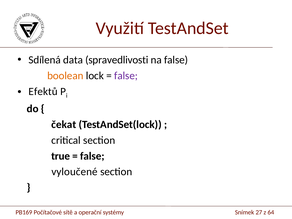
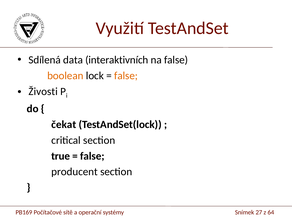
spravedlivosti: spravedlivosti -> interaktivních (117, 60)
false colour: purple -> orange (126, 76)
Efektů: Efektů -> Živosti (43, 91)
vyloučené: vyloučené -> producent (75, 172)
